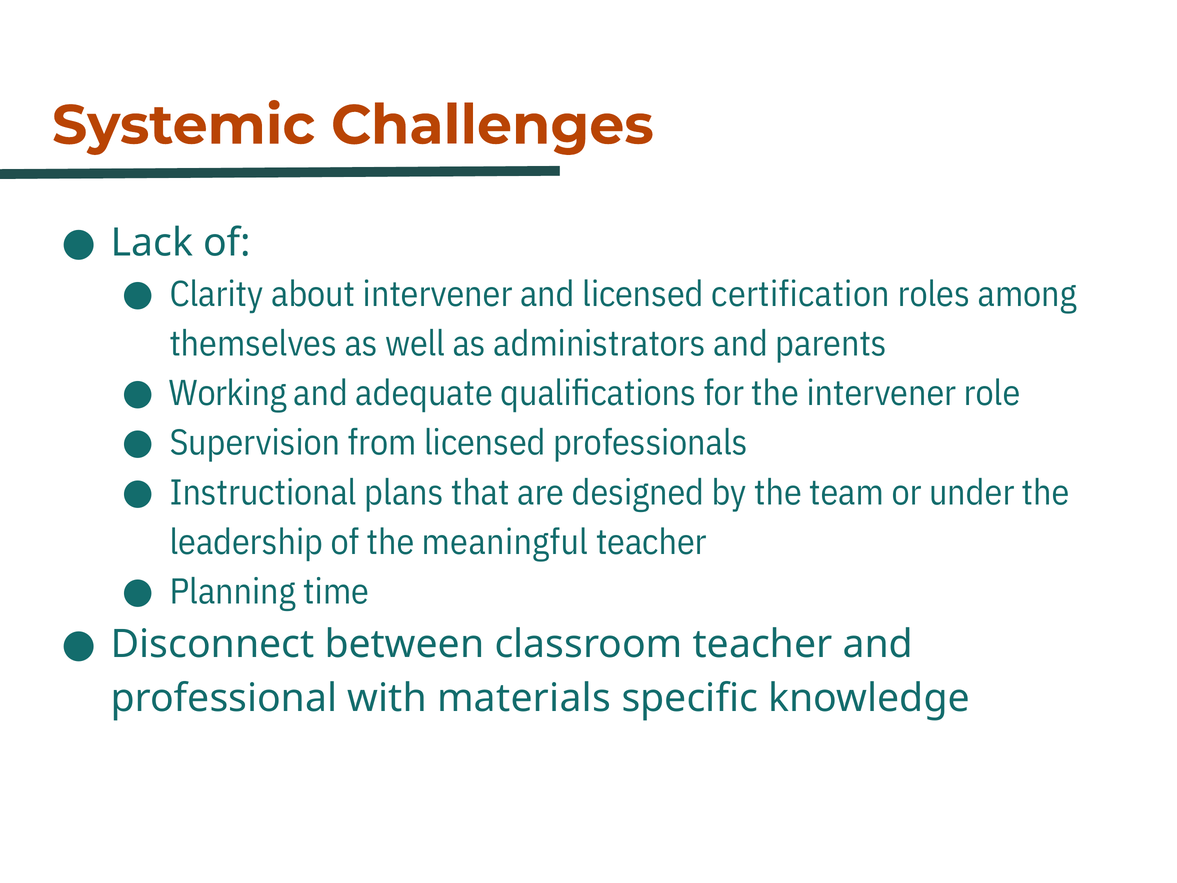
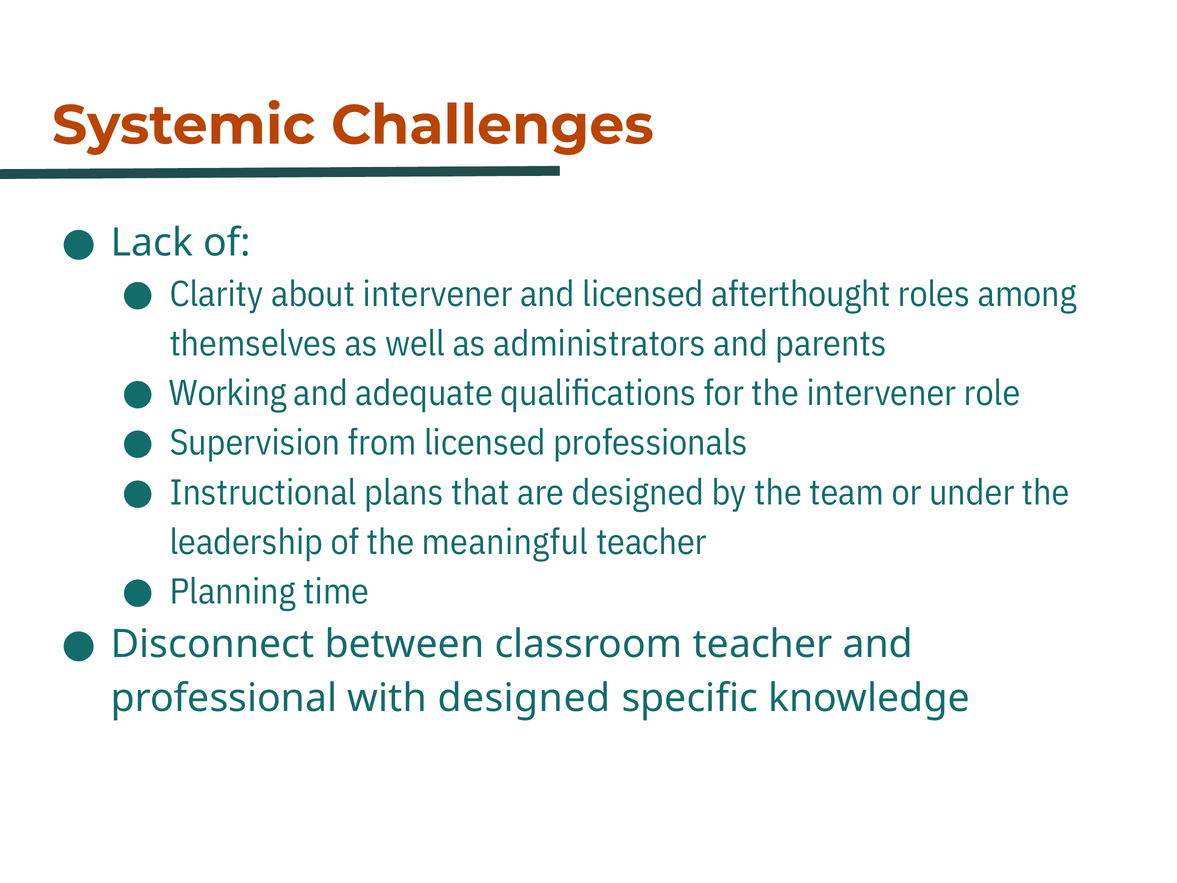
certification: certification -> afterthought (801, 294)
with materials: materials -> designed (524, 698)
